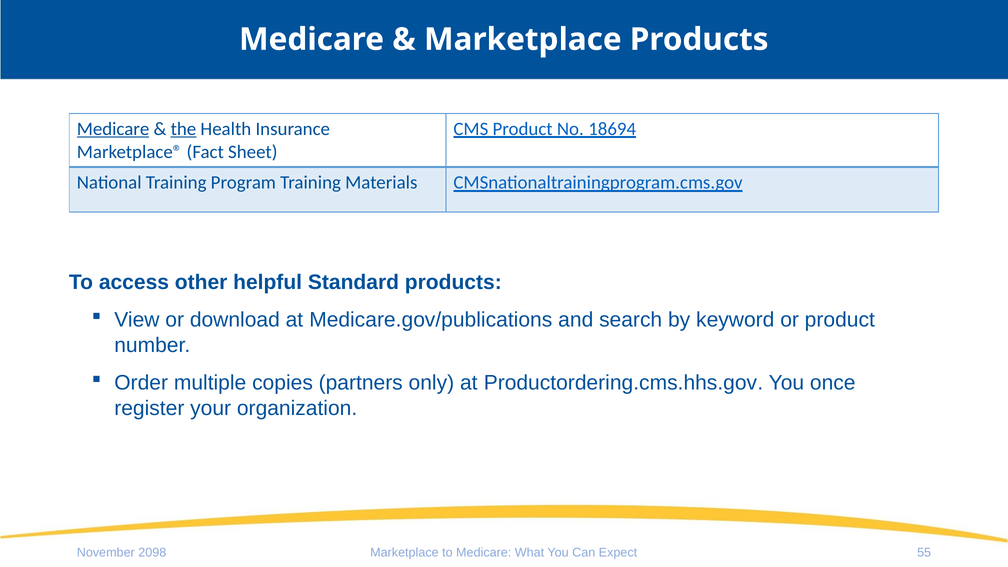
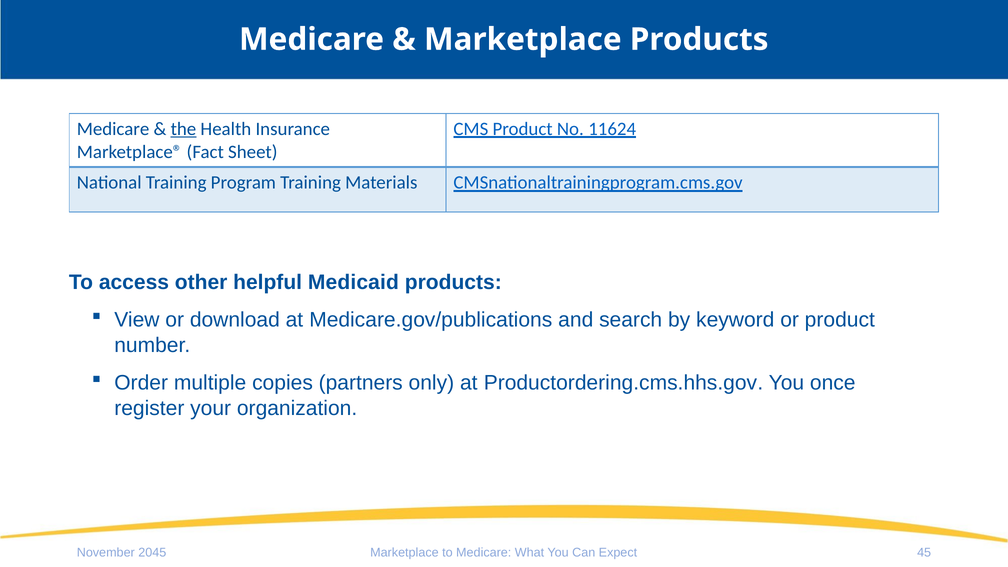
Medicare underline: present -> none (113, 129)
18694: 18694 -> 11624 (612, 129)
Standard: Standard -> Medicaid (353, 282)
2098: 2098 -> 2045 (152, 553)
55: 55 -> 45 (924, 553)
